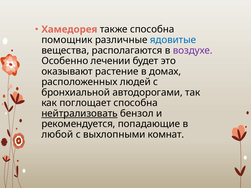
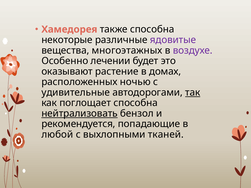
помощник: помощник -> некоторые (67, 40)
ядовитые colour: blue -> purple (173, 40)
располагаются: располагаются -> многоэтажных (127, 50)
людей: людей -> ночью (135, 82)
бронхиальной: бронхиальной -> удивительные (76, 93)
так underline: none -> present (193, 93)
комнат: комнат -> тканей (166, 135)
